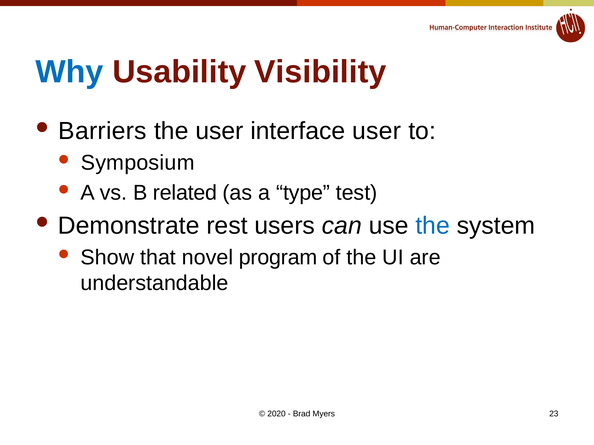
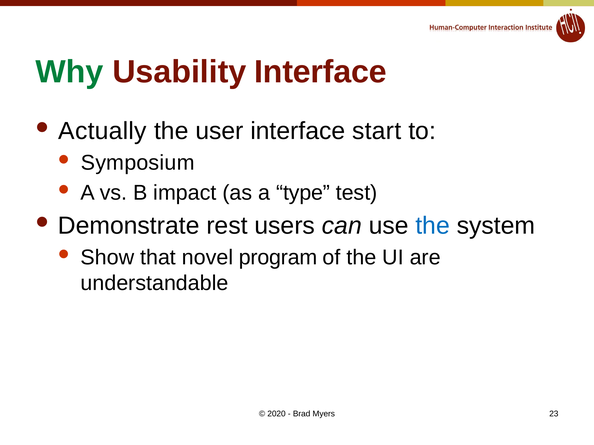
Why colour: blue -> green (70, 72)
Usability Visibility: Visibility -> Interface (320, 72)
Barriers: Barriers -> Actually (102, 131)
interface user: user -> start (377, 131)
related: related -> impact (185, 193)
